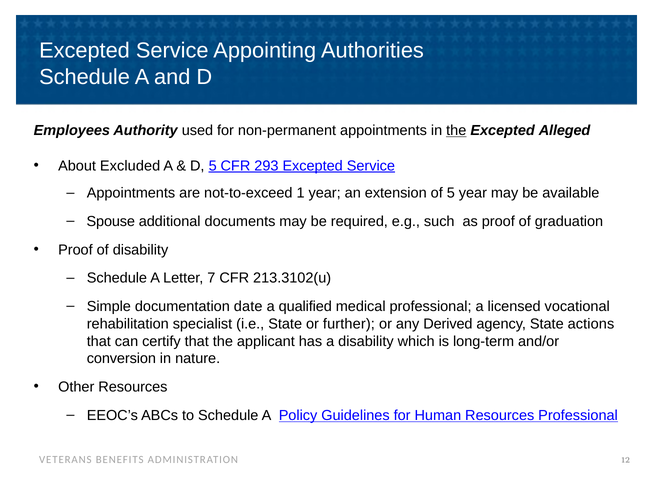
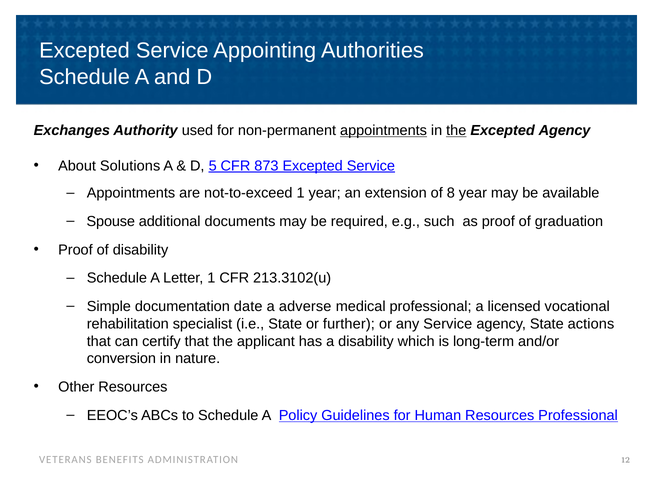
Employees: Employees -> Exchanges (72, 130)
appointments underline: none -> present (384, 130)
Excepted Alleged: Alleged -> Agency (565, 130)
Excluded: Excluded -> Solutions (130, 166)
293: 293 -> 873 (266, 166)
of 5: 5 -> 8 (451, 193)
Letter 7: 7 -> 1 (211, 278)
qualified: qualified -> adverse (305, 306)
any Derived: Derived -> Service (448, 324)
